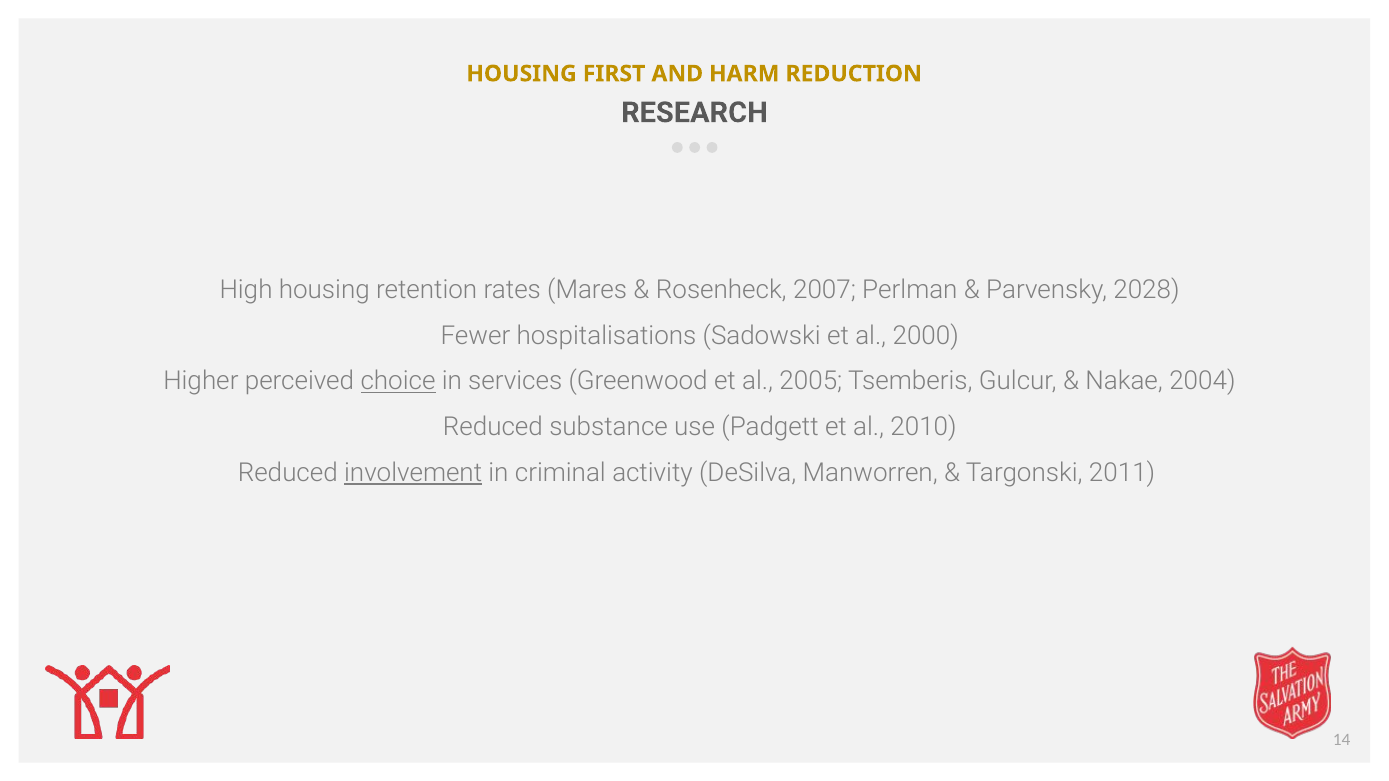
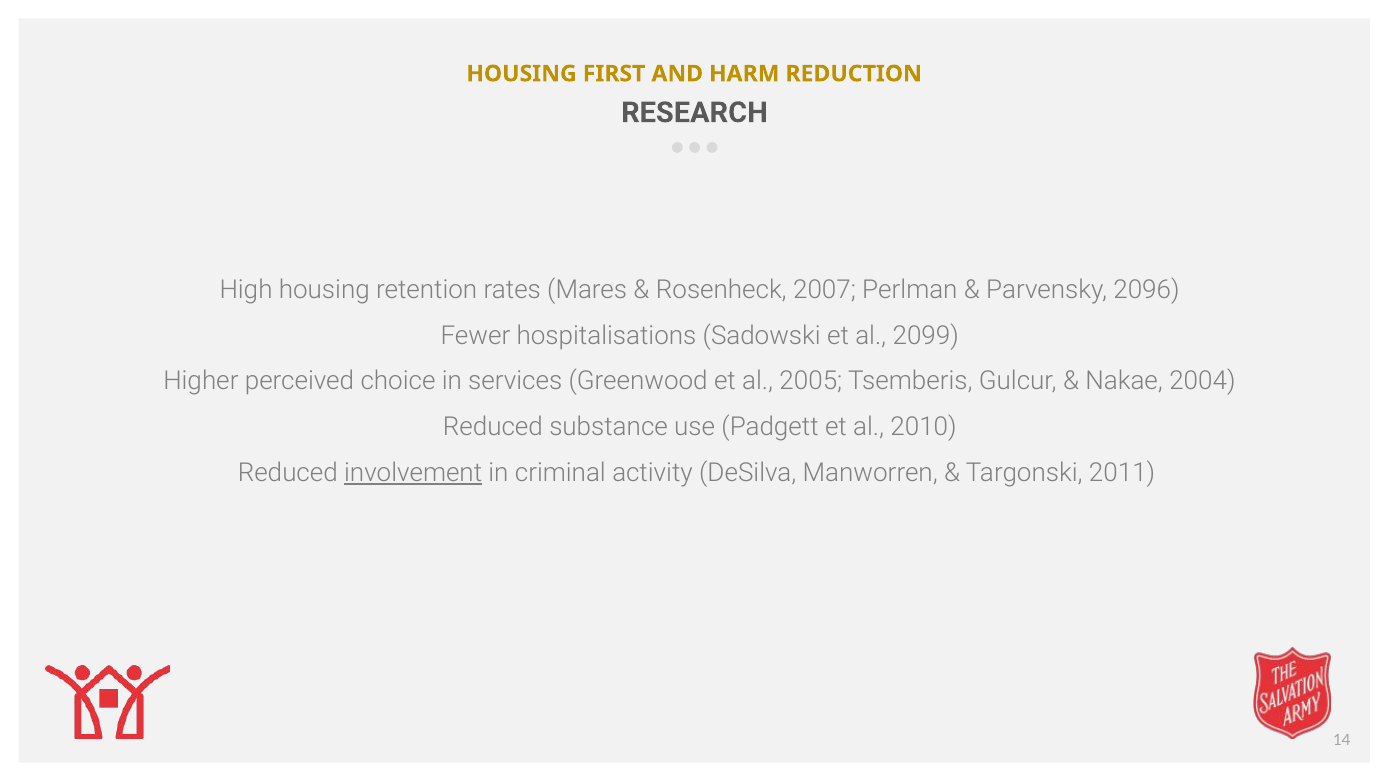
2028: 2028 -> 2096 (1146, 290)
2000: 2000 -> 2099 (926, 336)
choice underline: present -> none (398, 381)
